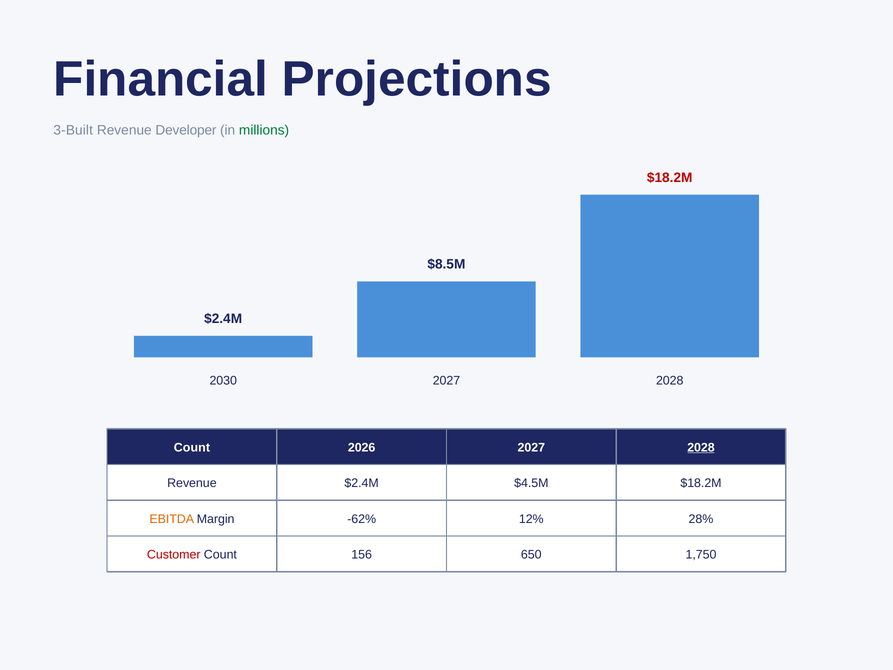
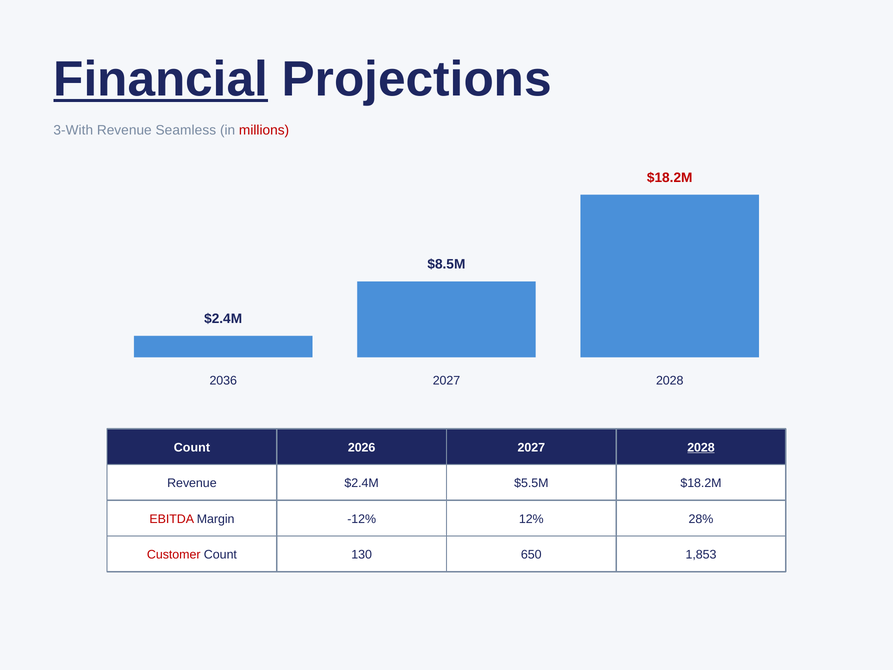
Financial underline: none -> present (161, 79)
3-Built: 3-Built -> 3-With (73, 130)
Developer: Developer -> Seamless (186, 130)
millions colour: green -> red (264, 130)
2030: 2030 -> 2036 (223, 380)
$4.5M: $4.5M -> $5.5M (531, 483)
EBITDA colour: orange -> red (172, 519)
-62%: -62% -> -12% (362, 519)
156: 156 -> 130 (362, 554)
1,750: 1,750 -> 1,853 (701, 554)
